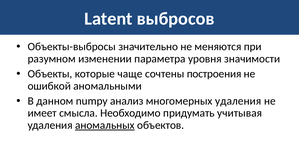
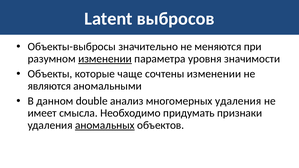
изменении underline: none -> present (105, 59)
сочтены построения: построения -> изменении (214, 74)
ошибкой: ошибкой -> являются (49, 86)
numpy: numpy -> double (92, 101)
учитывая: учитывая -> признаки (240, 113)
